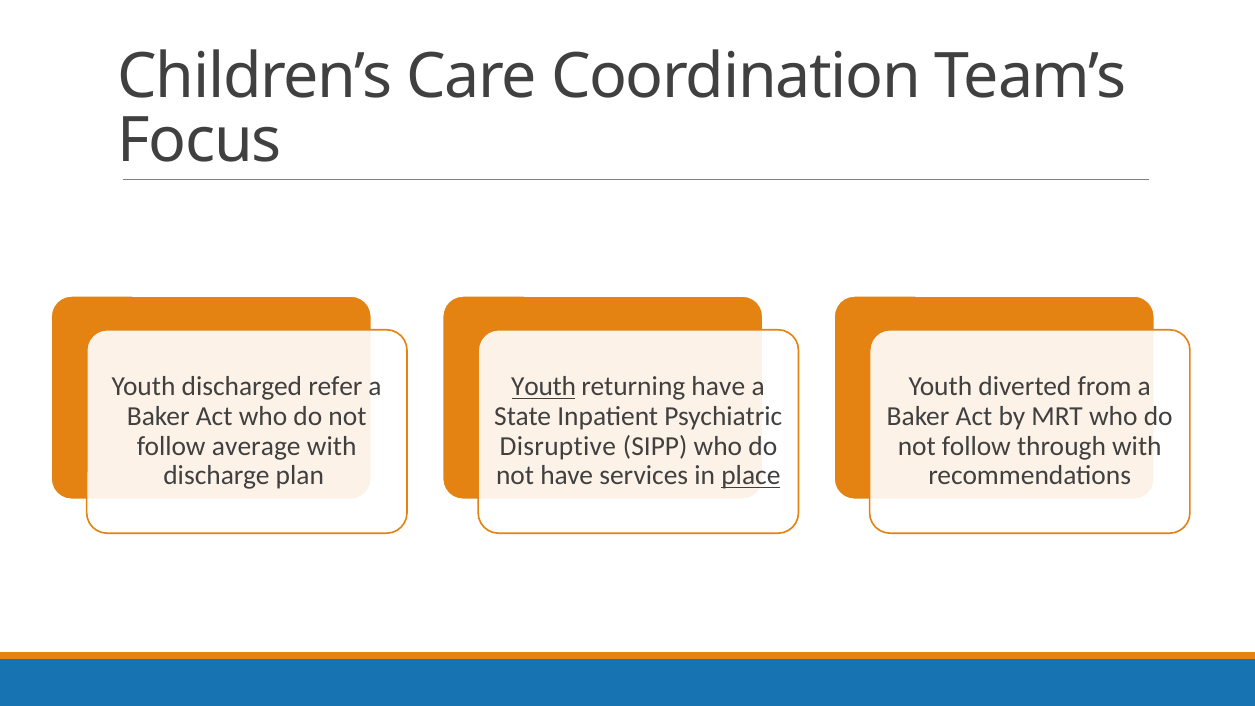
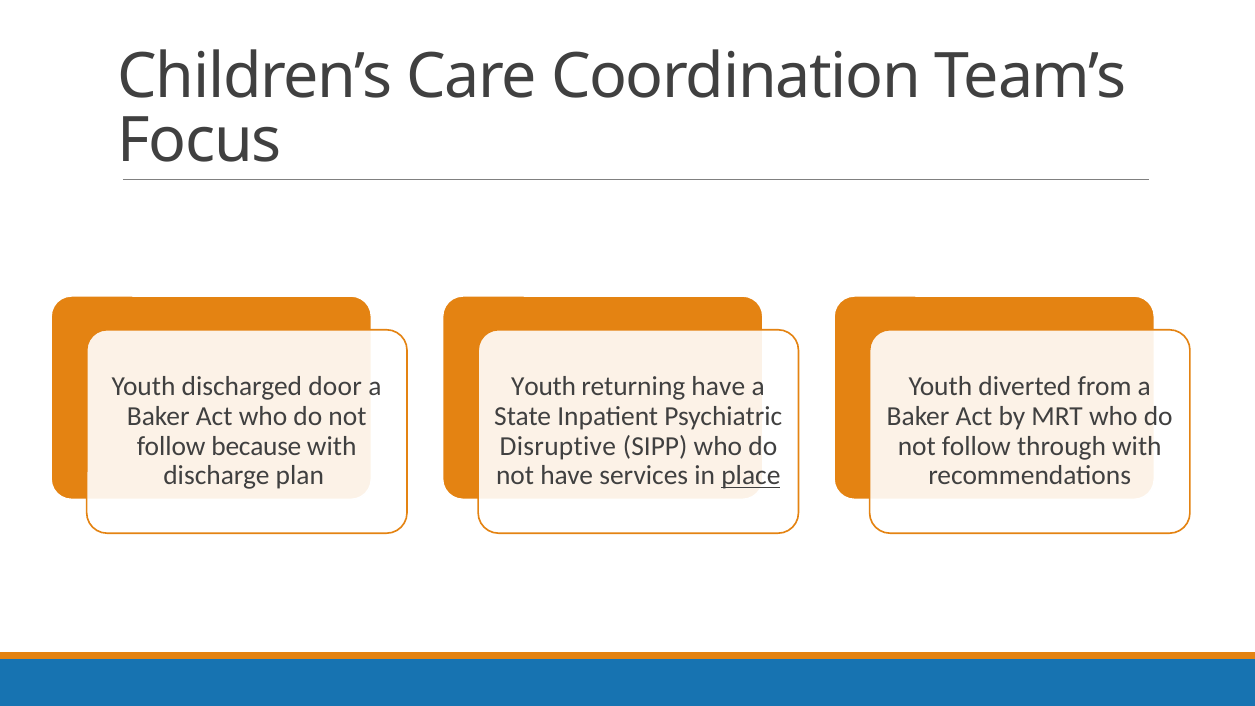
refer: refer -> door (335, 387)
Youth underline: present -> none (544, 387)
average: average -> because (256, 446)
